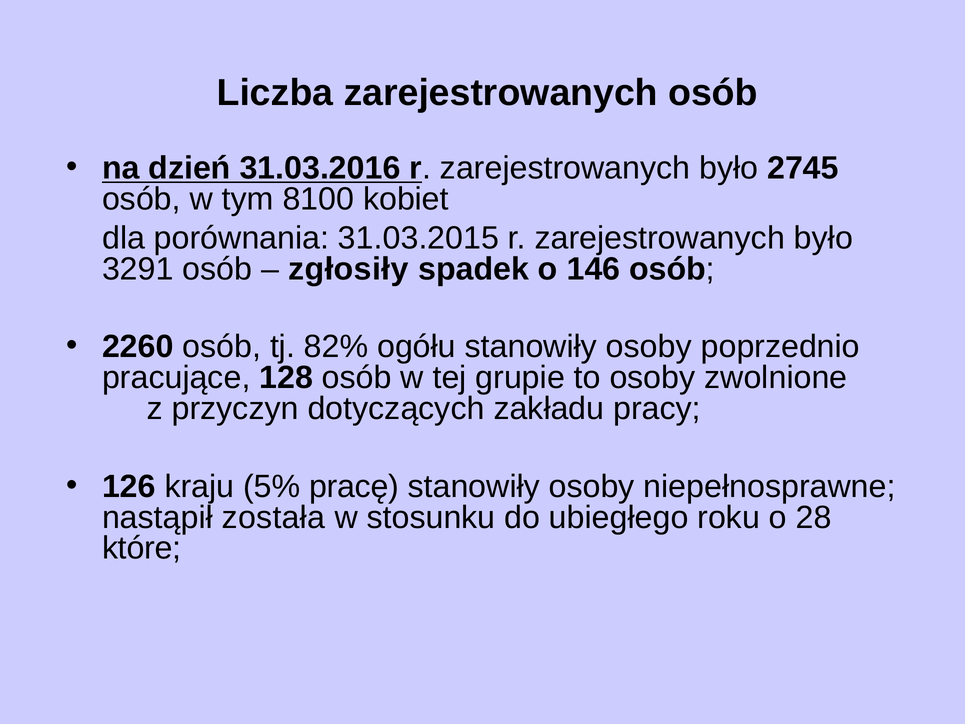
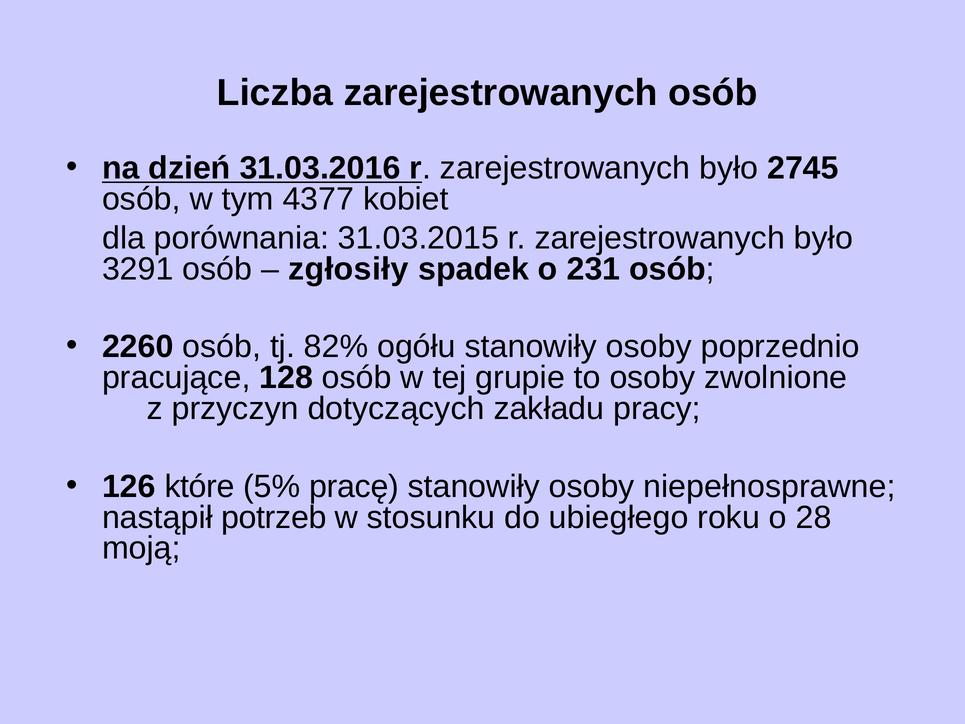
8100: 8100 -> 4377 (318, 199)
146: 146 -> 231 (593, 269)
kraju: kraju -> które (200, 486)
została: została -> potrzeb (274, 517)
które: które -> moją (141, 548)
